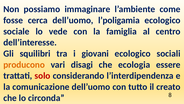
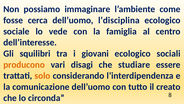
l’poligamia: l’poligamia -> l’disciplina (119, 20)
ecologia: ecologia -> studiare (134, 64)
solo colour: red -> orange (42, 75)
